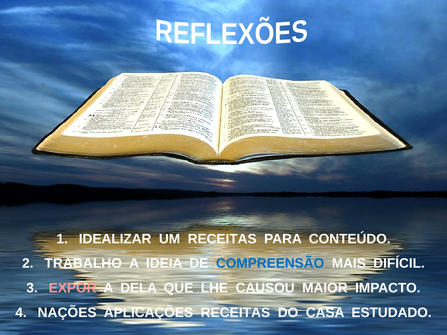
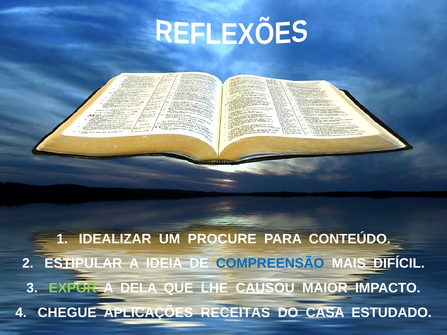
UM RECEITAS: RECEITAS -> PROCURE (222, 239)
TRABALHO: TRABALHO -> ESTIPULAR (83, 264)
EXPOR colour: pink -> light green (73, 288)
NAÇÕES: NAÇÕES -> CHEGUE (67, 313)
